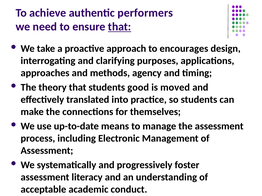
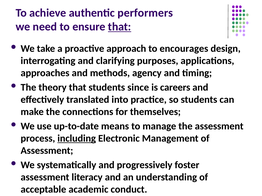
good: good -> since (138, 88)
moved: moved -> careers (175, 88)
including underline: none -> present (77, 139)
